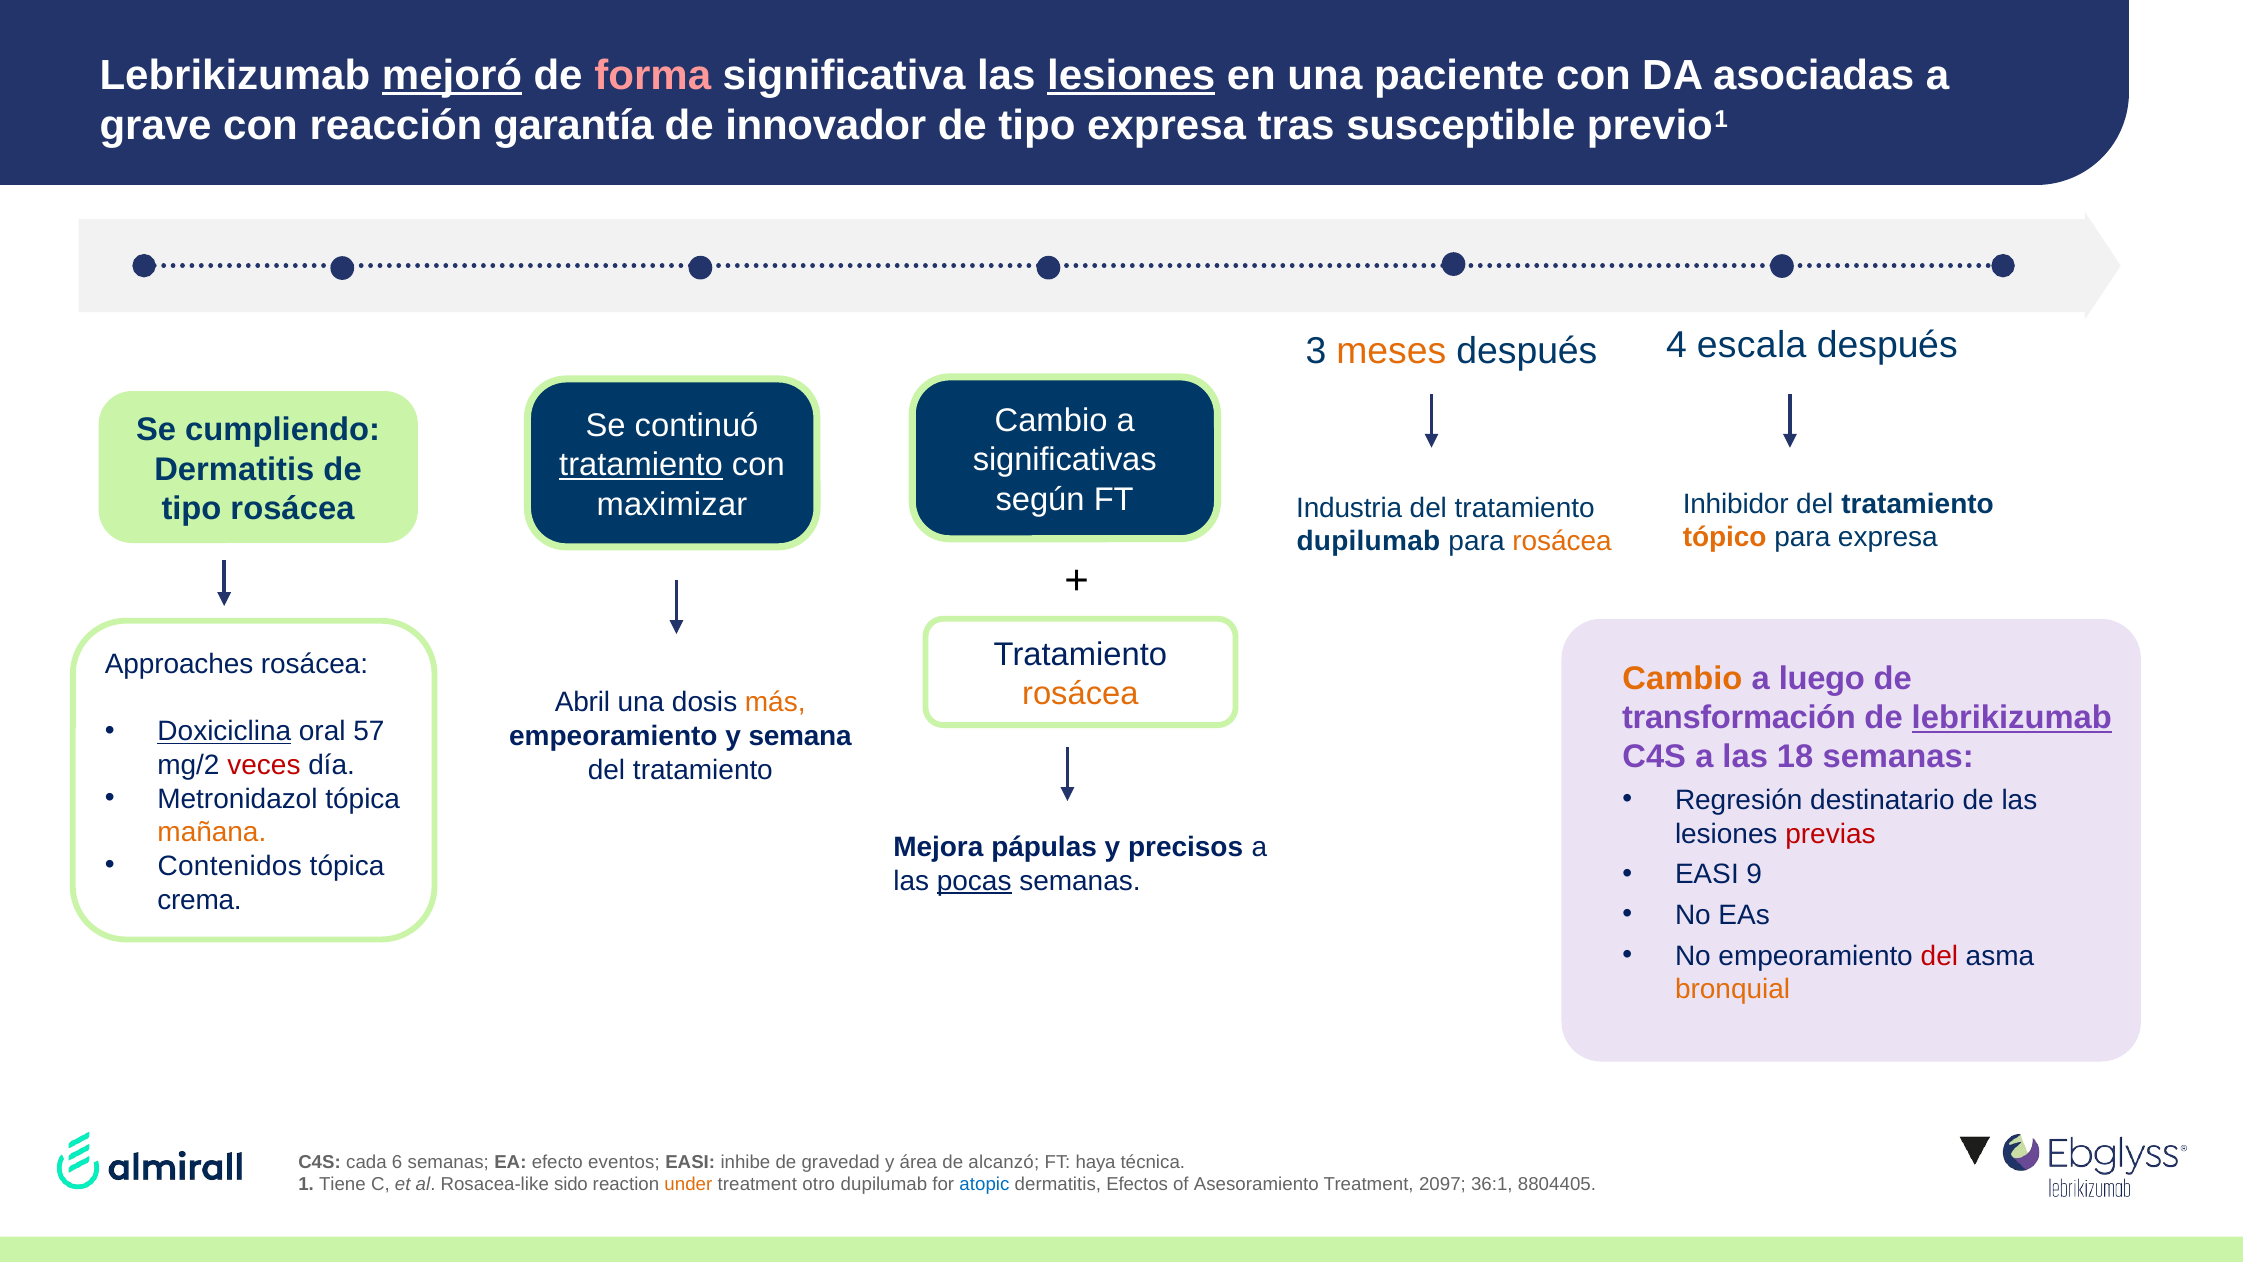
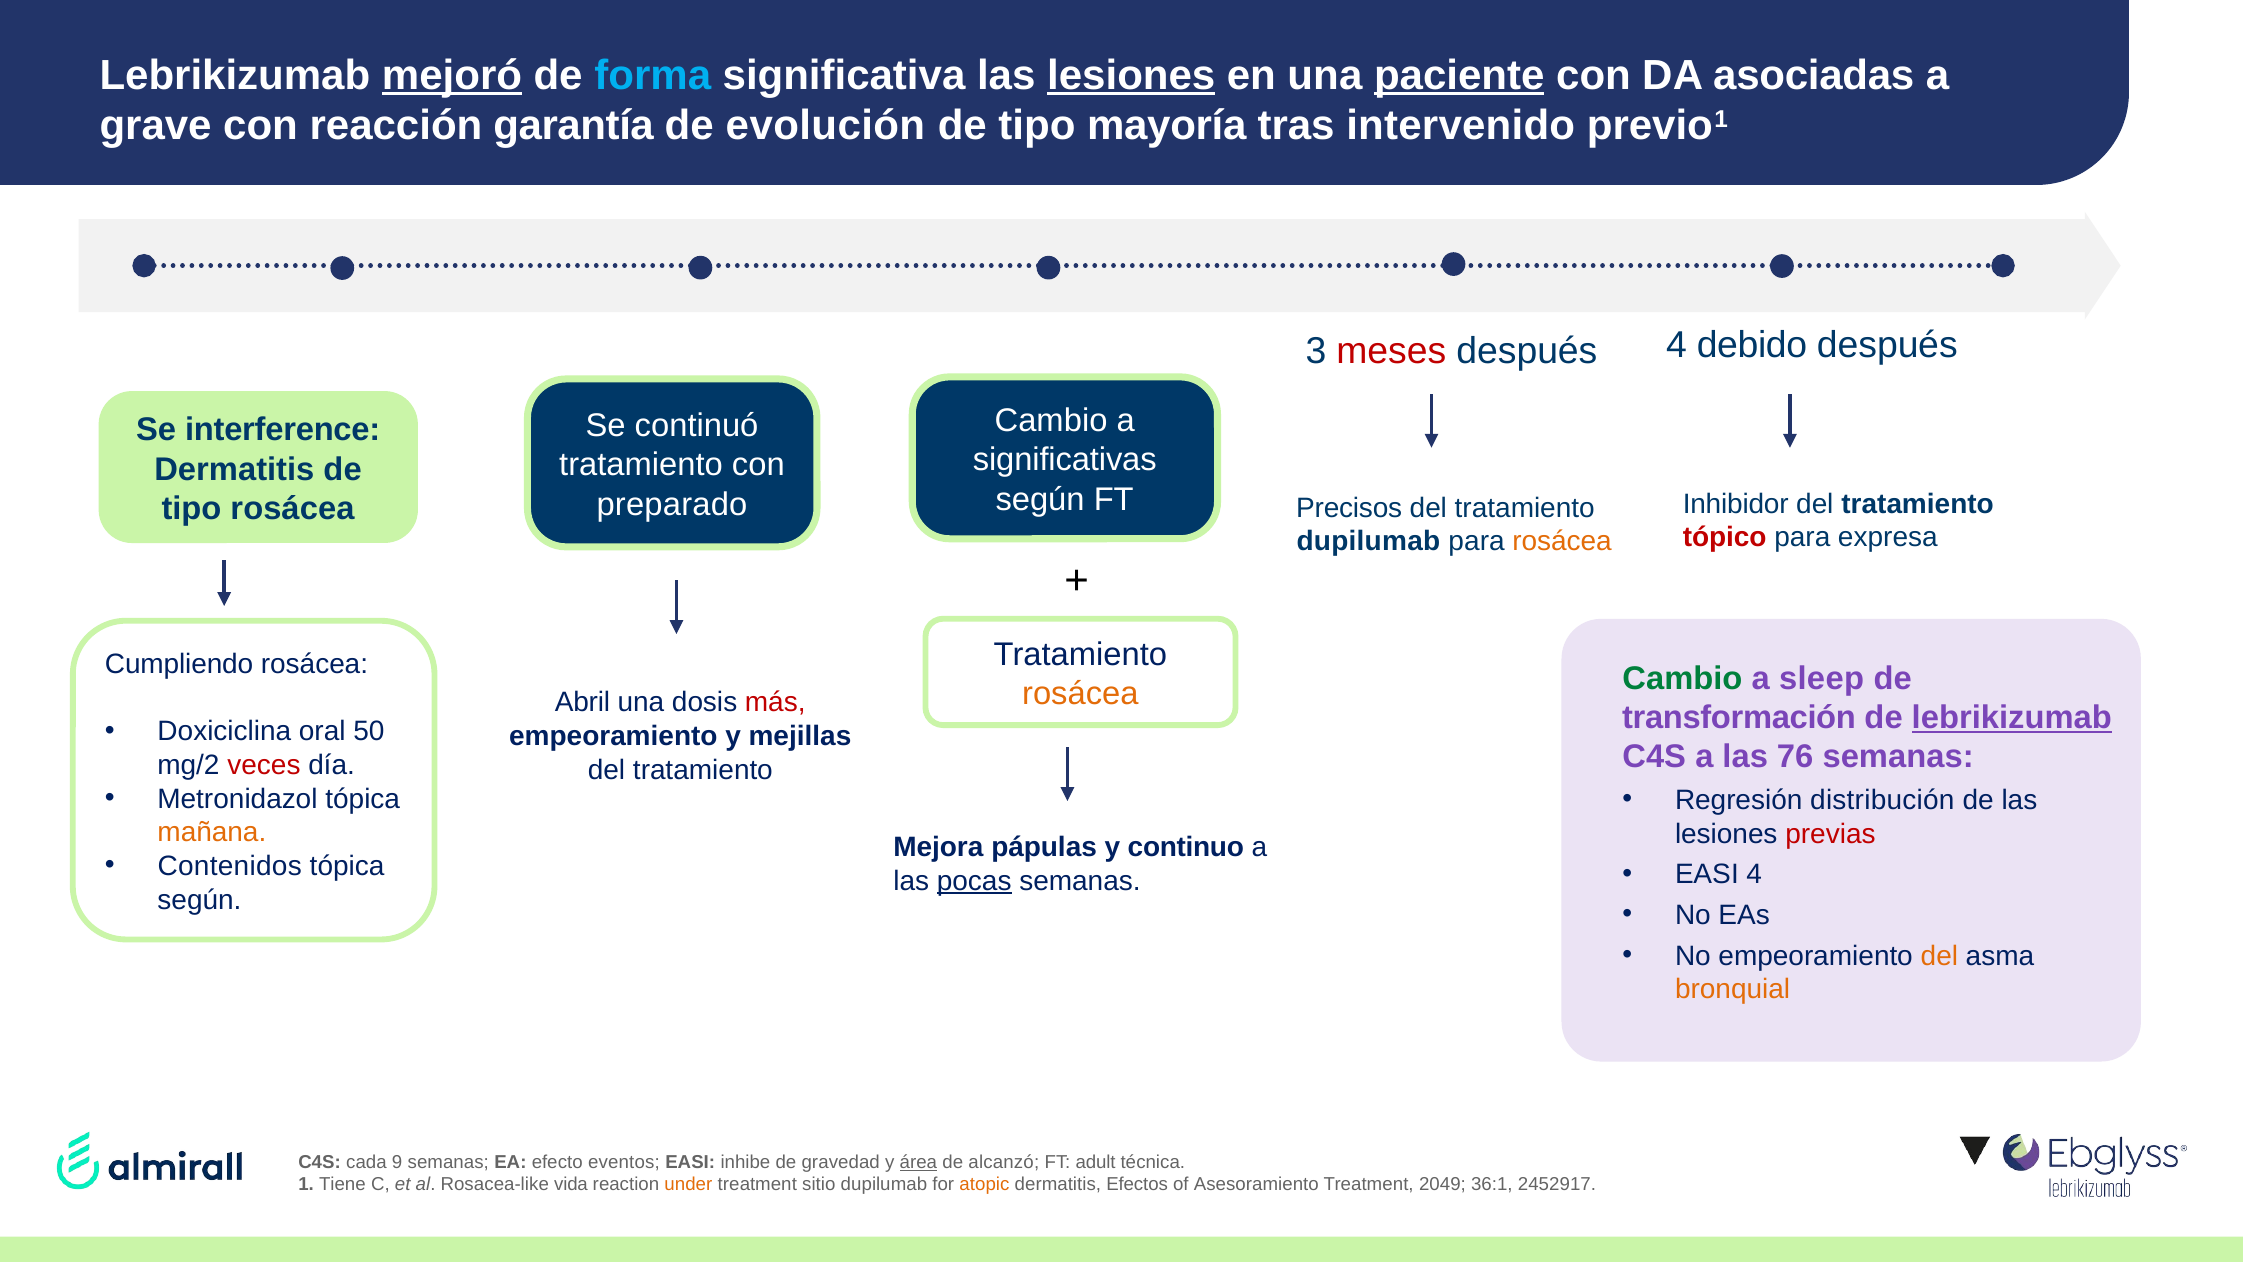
forma colour: pink -> light blue (653, 75)
paciente underline: none -> present (1459, 75)
innovador: innovador -> evolución (825, 126)
tipo expresa: expresa -> mayoría (1167, 126)
susceptible: susceptible -> intervenido (1461, 126)
escala: escala -> debido (1752, 345)
meses colour: orange -> red (1391, 351)
cumpliendo: cumpliendo -> interference (283, 430)
tratamiento underline: present -> none (641, 465)
maximizar: maximizar -> preparado (672, 504)
Industria: Industria -> Precisos (1349, 508)
tópico colour: orange -> red (1725, 537)
Approaches: Approaches -> Cumpliendo (179, 664)
Cambio colour: orange -> green (1682, 678)
luego: luego -> sleep (1822, 678)
más colour: orange -> red (775, 702)
Doxiciclina underline: present -> none (224, 731)
57: 57 -> 50 (369, 731)
semana: semana -> mejillas (800, 736)
18: 18 -> 76 (1795, 757)
destinatario: destinatario -> distribución (1882, 800)
precisos: precisos -> continuo (1186, 847)
EASI 9: 9 -> 4 (1754, 874)
crema: crema -> según (199, 900)
del colour: red -> orange (1939, 956)
6: 6 -> 9 (397, 1162)
área underline: none -> present (918, 1162)
haya: haya -> adult (1096, 1162)
sido: sido -> vida (571, 1184)
otro: otro -> sitio (819, 1184)
atopic colour: blue -> orange (984, 1184)
2097: 2097 -> 2049 (1442, 1184)
8804405: 8804405 -> 2452917 (1557, 1184)
